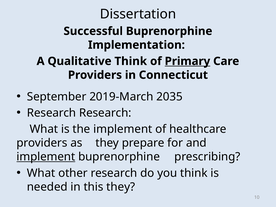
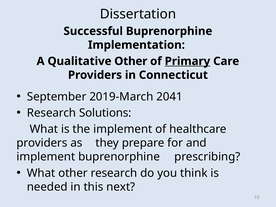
Qualitative Think: Think -> Other (131, 61)
2035: 2035 -> 2041 (170, 97)
Research Research: Research -> Solutions (105, 113)
implement underline: present -> none (46, 157)
this they: they -> next (121, 187)
